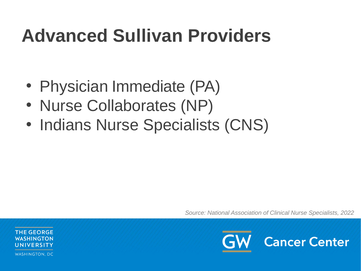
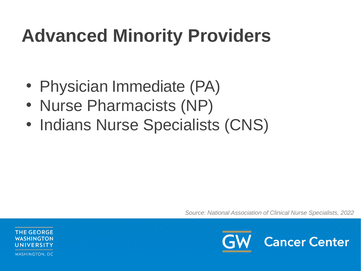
Sullivan: Sullivan -> Minority (148, 36)
Collaborates: Collaborates -> Pharmacists (132, 106)
